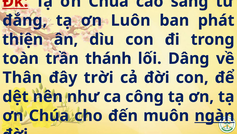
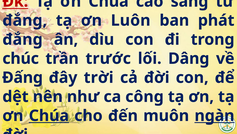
thiện: thiện -> đắng (23, 39)
toàn: toàn -> chúc (21, 58)
thánh: thánh -> trước (108, 58)
Thân: Thân -> Đấng (23, 77)
Chúa underline: none -> present (49, 115)
